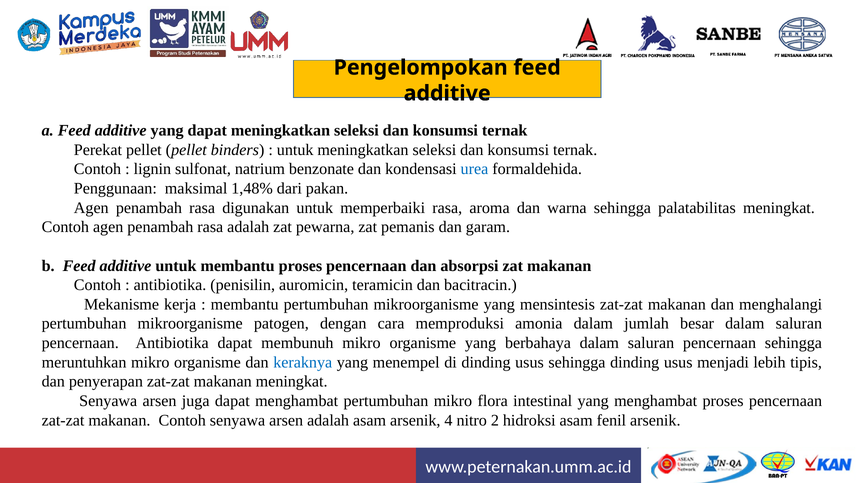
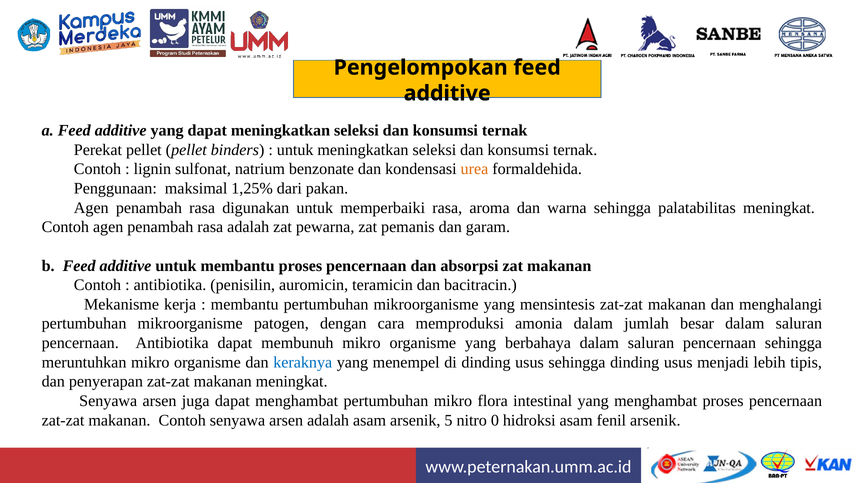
urea colour: blue -> orange (474, 169)
1,48%: 1,48% -> 1,25% (252, 188)
4: 4 -> 5 (448, 420)
2: 2 -> 0 (495, 420)
